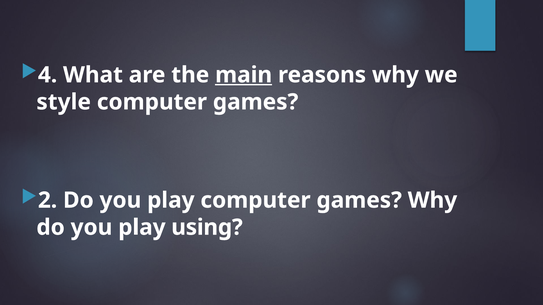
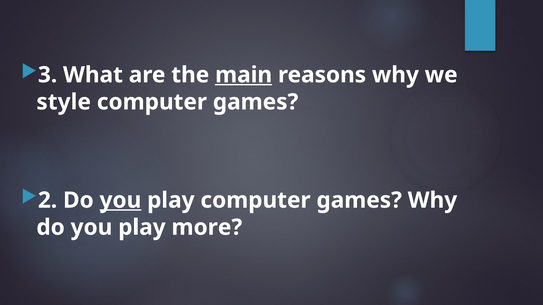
4: 4 -> 3 (48, 75)
you underline: none -> present (120, 201)
using: using -> more (207, 228)
